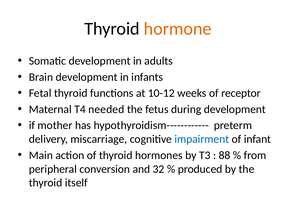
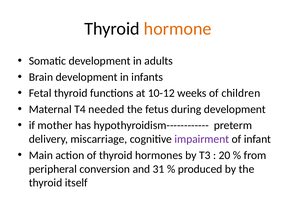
receptor: receptor -> children (241, 93)
impairment colour: blue -> purple (202, 139)
88: 88 -> 20 (224, 155)
32: 32 -> 31 (159, 169)
